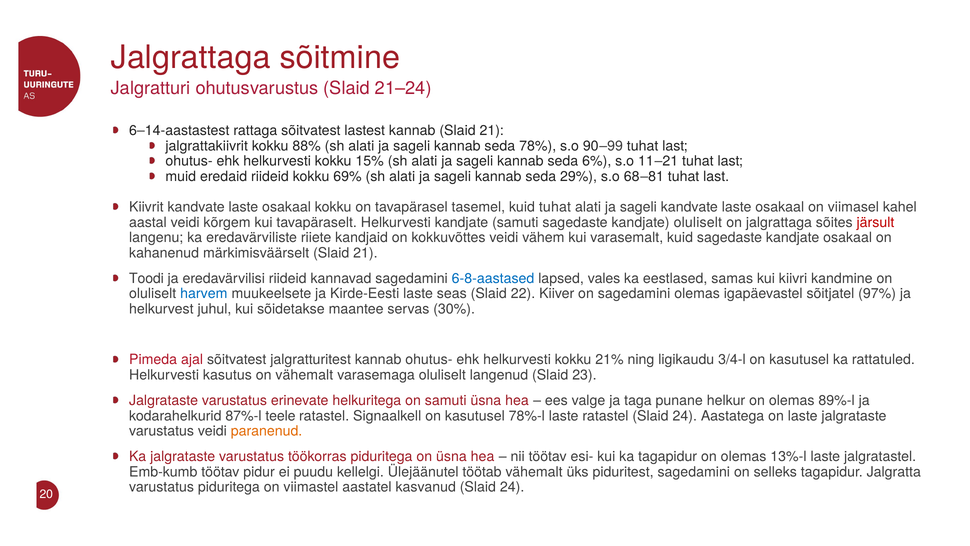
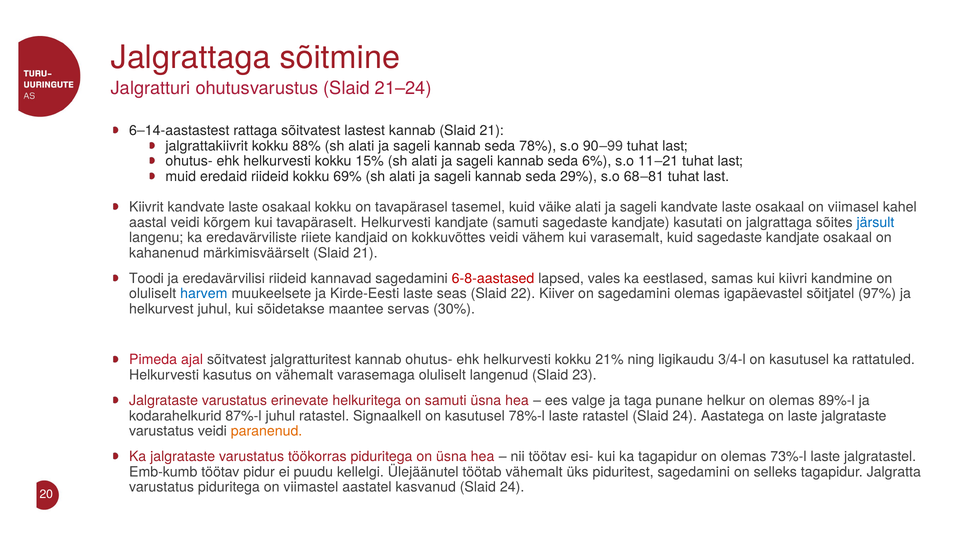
kuid tuhat: tuhat -> väike (555, 207)
kandjate oluliselt: oluliselt -> kasutati (698, 222)
järsult colour: red -> blue (875, 222)
6-8-aastased colour: blue -> red (493, 278)
87%-l teele: teele -> juhul (280, 416)
13%-l: 13%-l -> 73%-l (788, 456)
